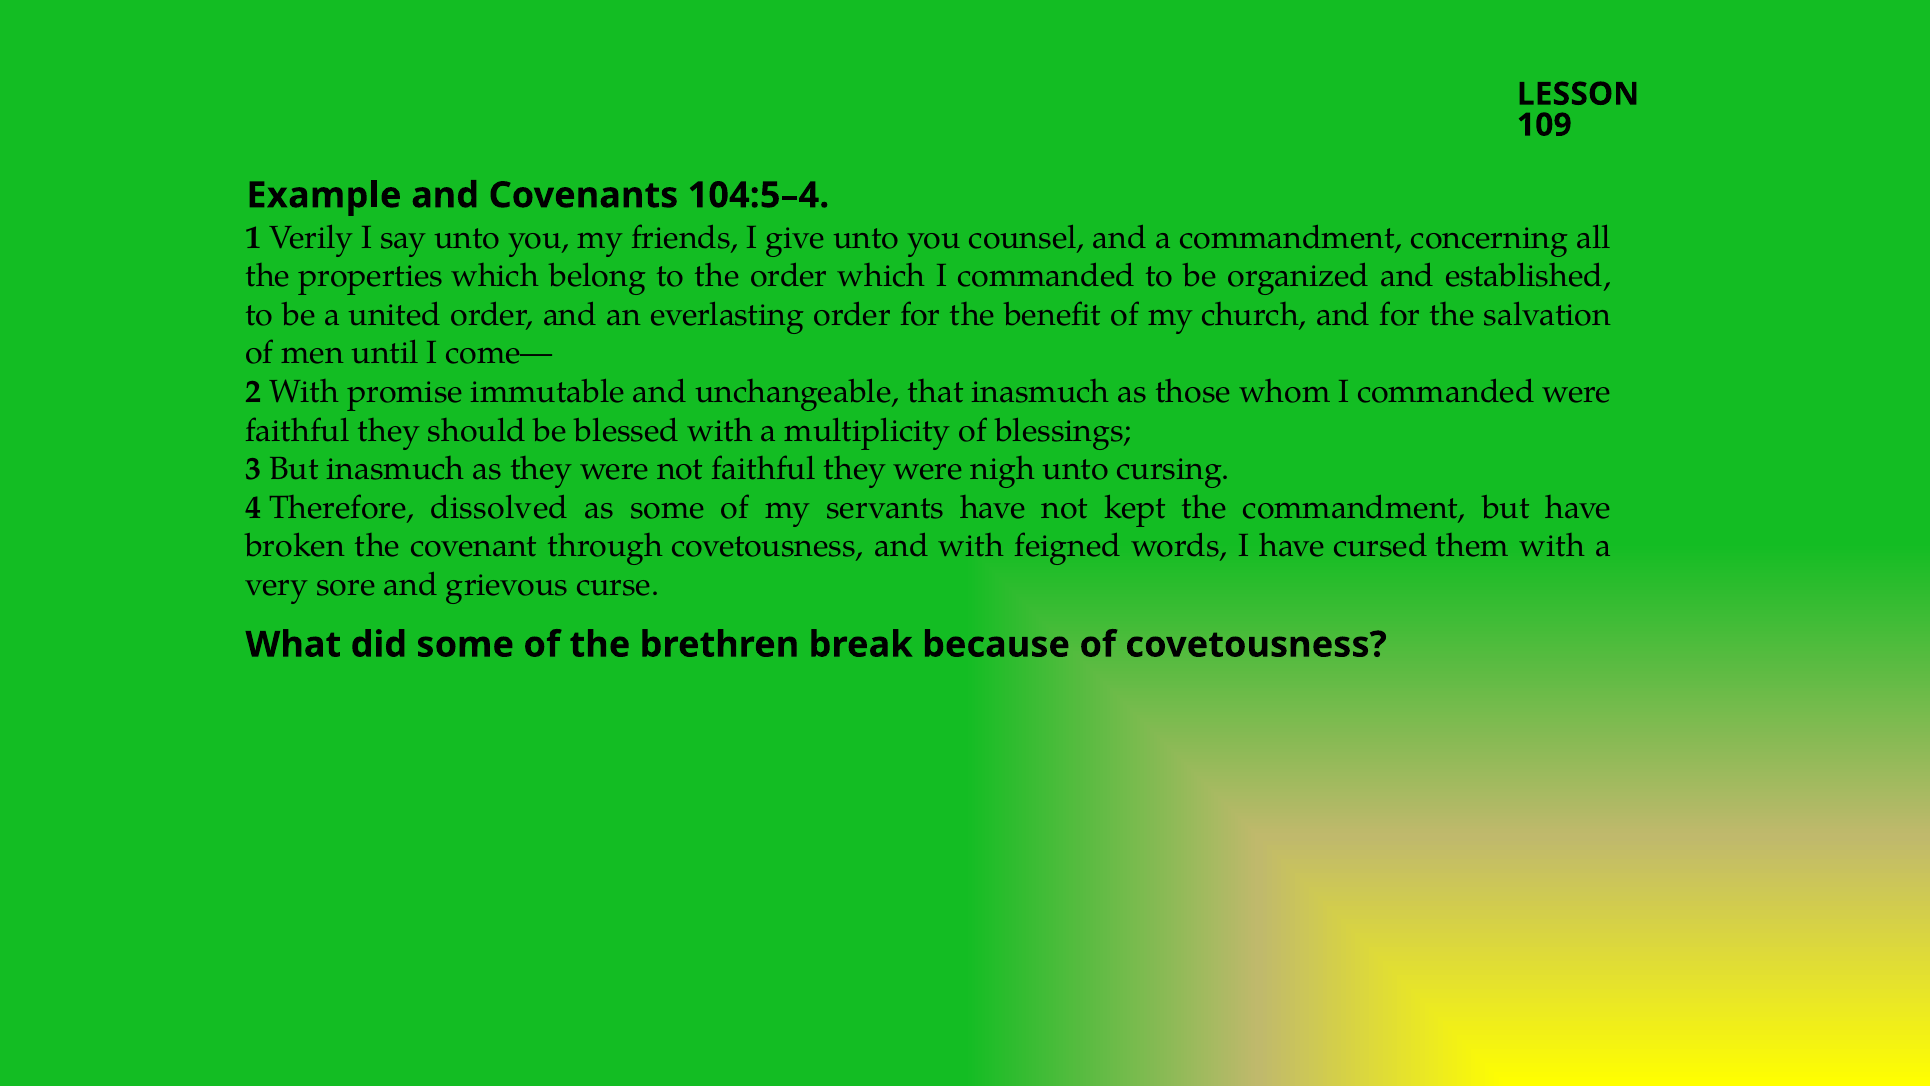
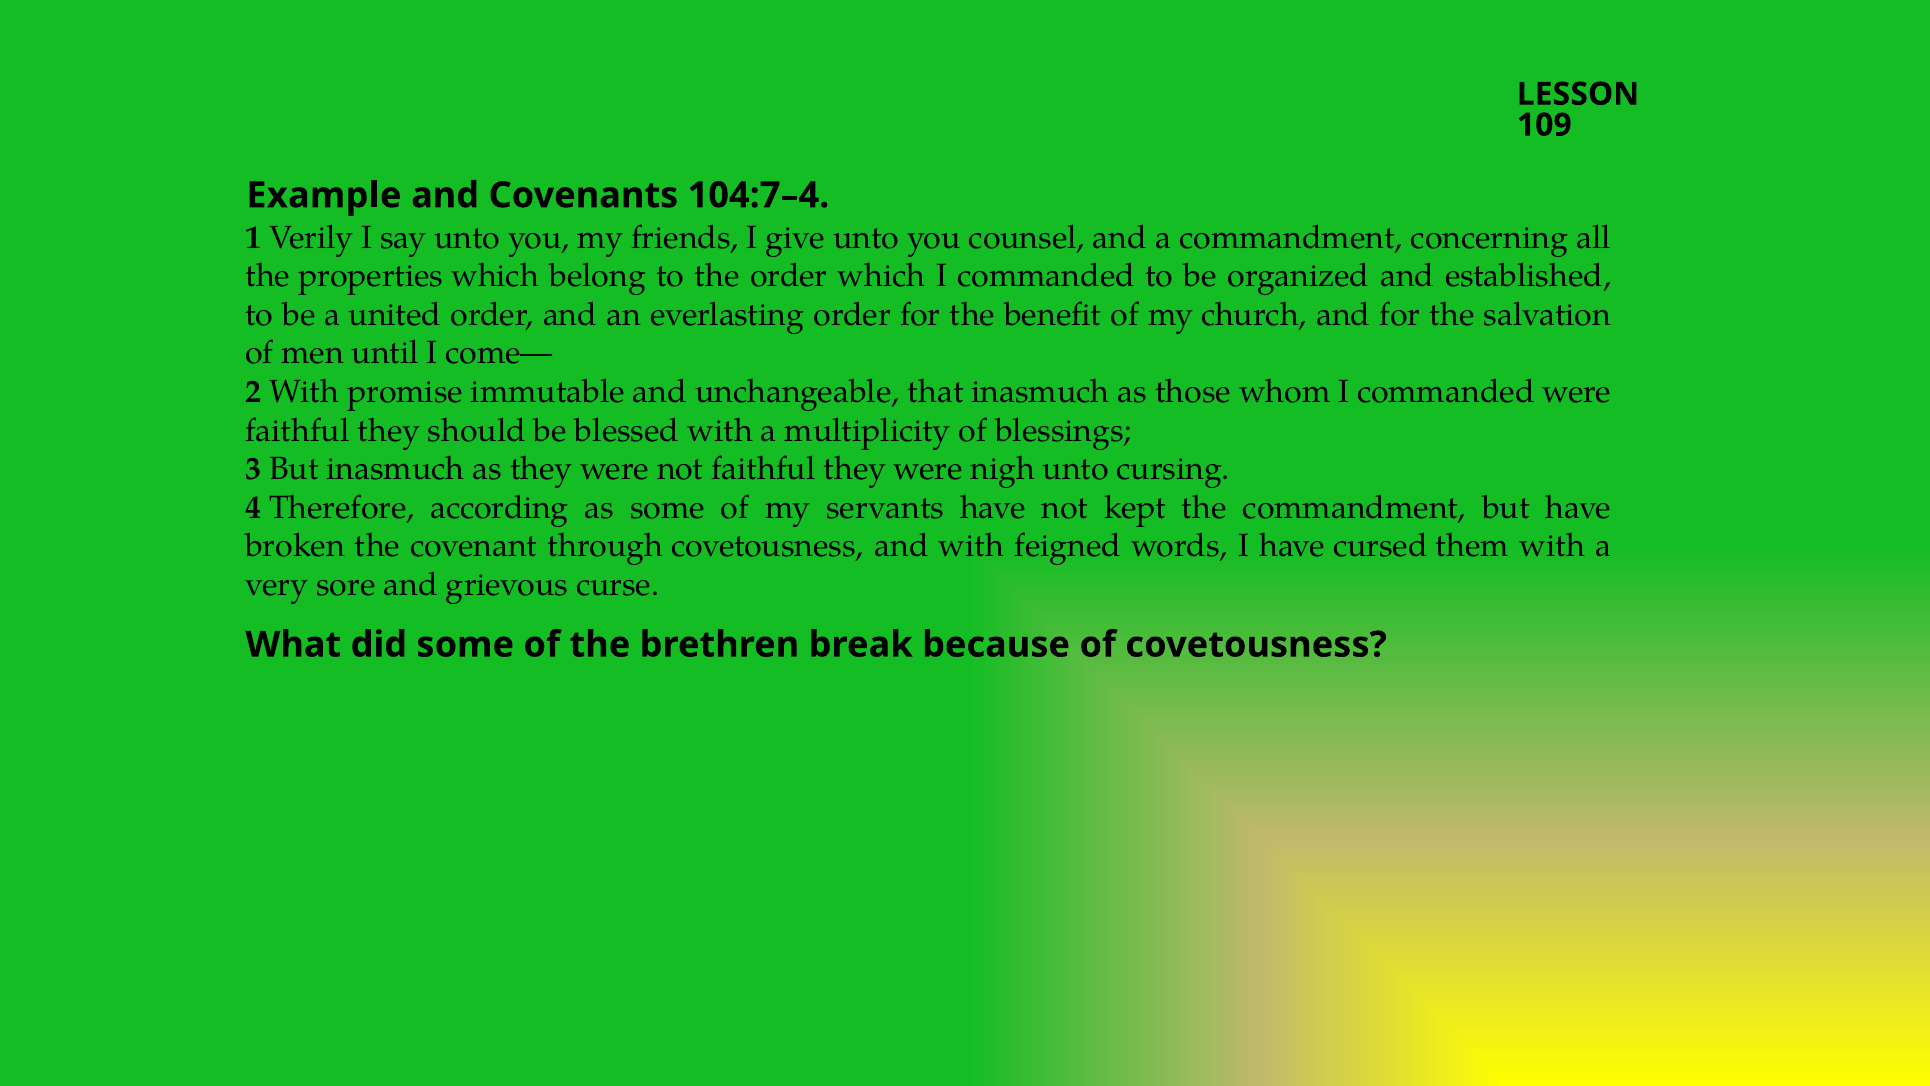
104:5–4: 104:5–4 -> 104:7–4 (758, 195)
dissolved: dissolved -> according (500, 507)
